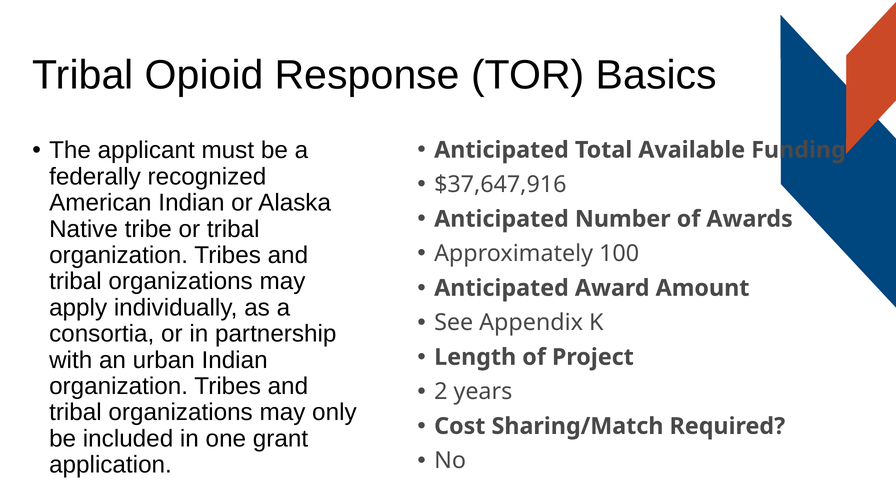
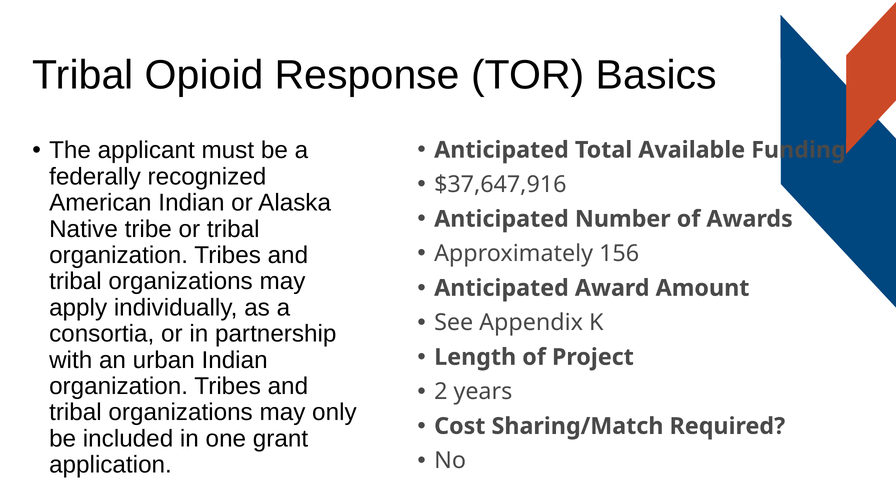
100: 100 -> 156 (619, 254)
